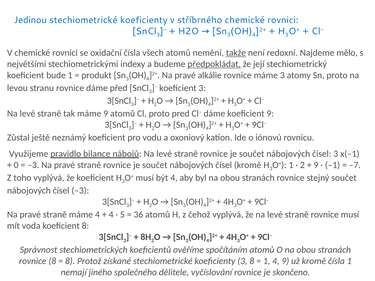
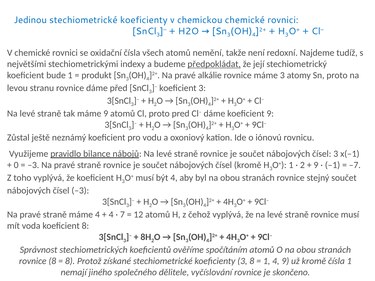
stříbrného: stříbrného -> chemickou (200, 20)
takže underline: present -> none (236, 53)
mělo: mělo -> tudíž (347, 53)
5: 5 -> 7 (122, 215)
36: 36 -> 12 (138, 215)
